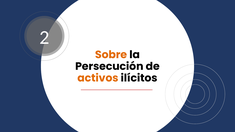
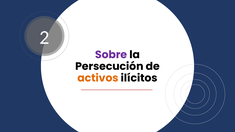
Sobre colour: orange -> purple (111, 55)
